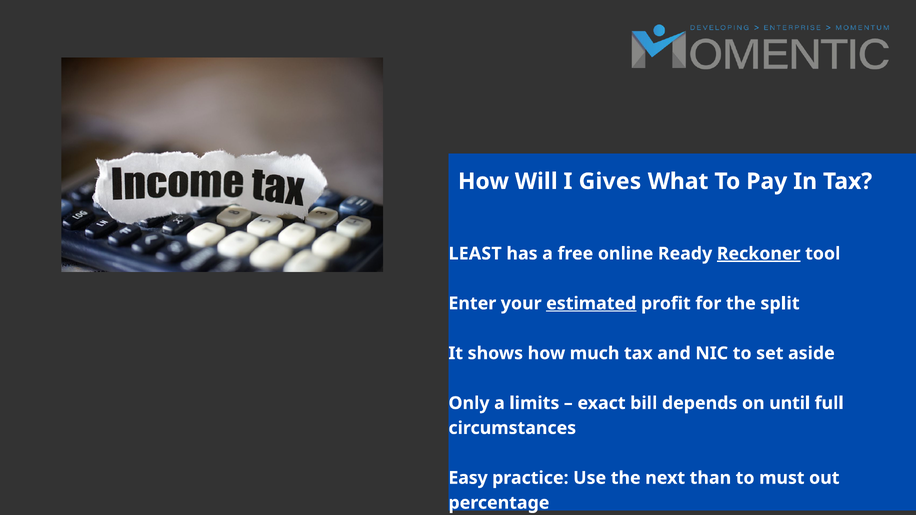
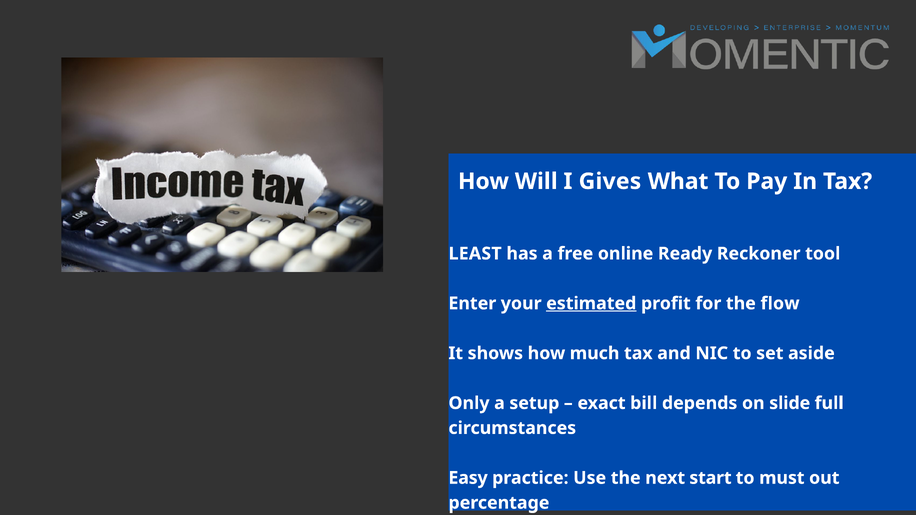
Reckoner underline: present -> none (759, 254)
split: split -> flow (780, 304)
limits: limits -> setup (534, 403)
until: until -> slide (790, 403)
than: than -> start (710, 478)
